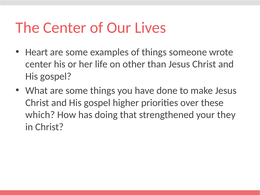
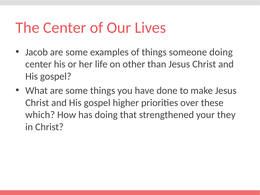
Heart: Heart -> Jacob (37, 52)
someone wrote: wrote -> doing (221, 52)
